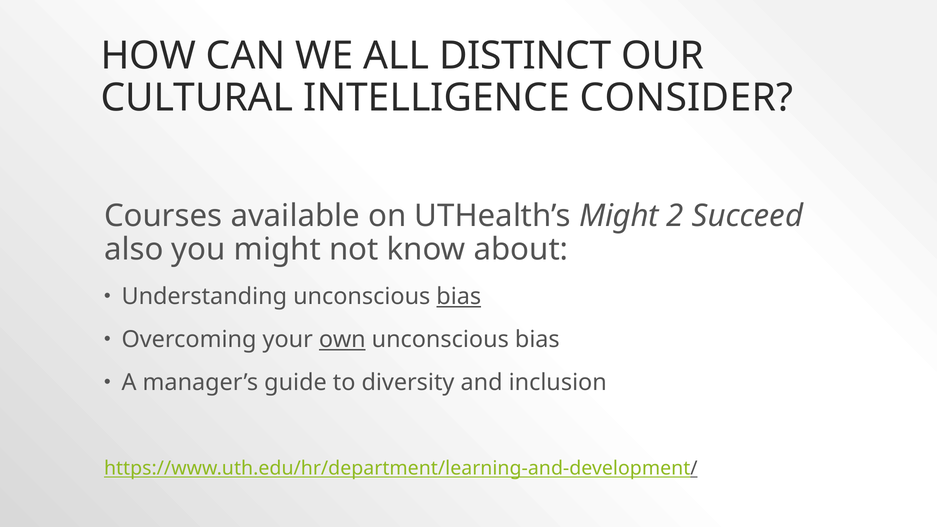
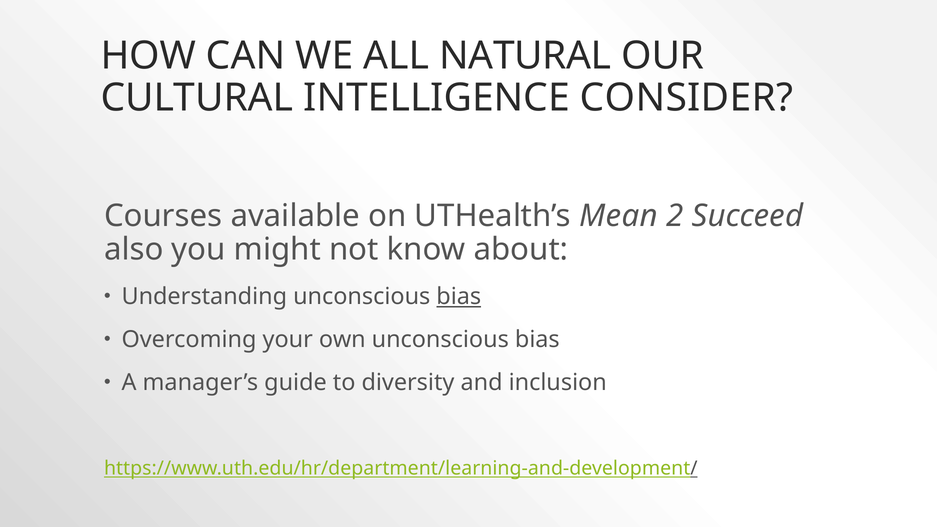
DISTINCT: DISTINCT -> NATURAL (525, 56)
UTHealth’s Might: Might -> Mean (619, 216)
own underline: present -> none (342, 340)
